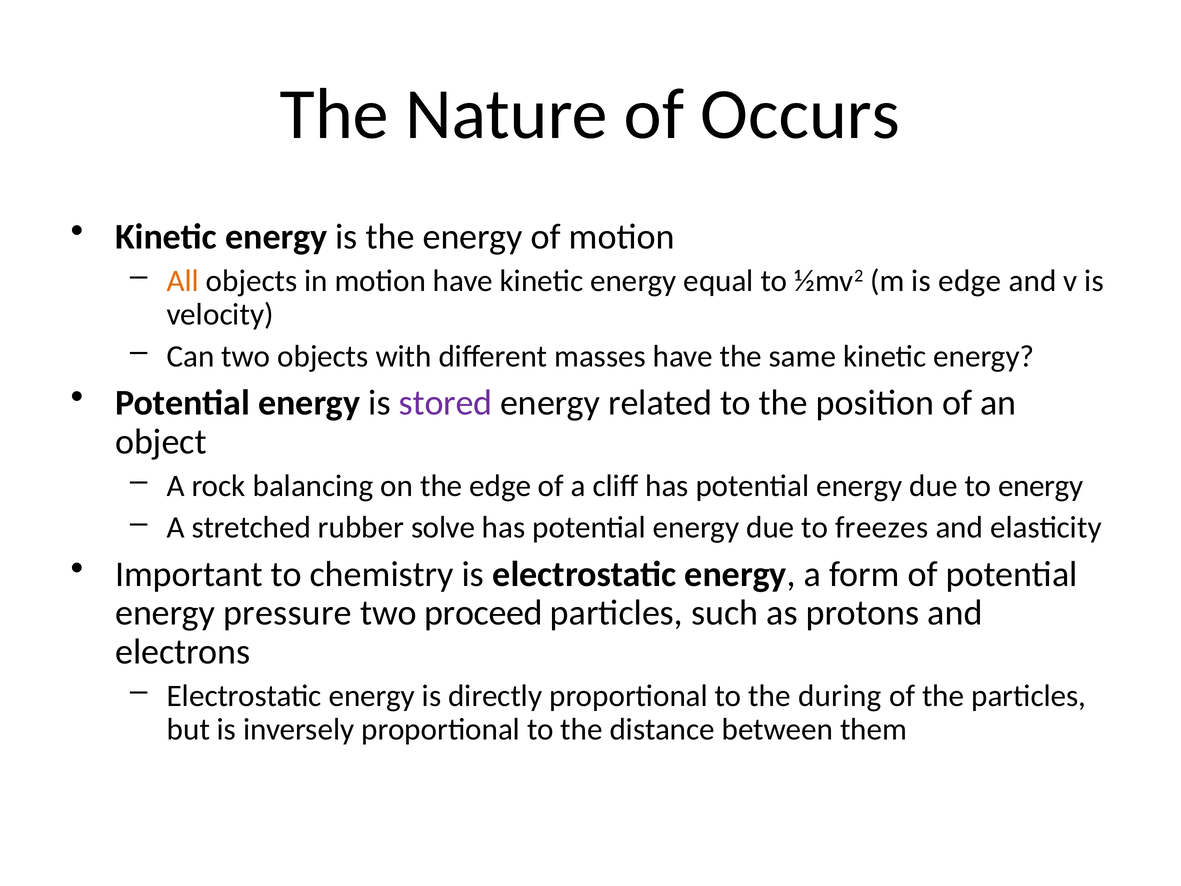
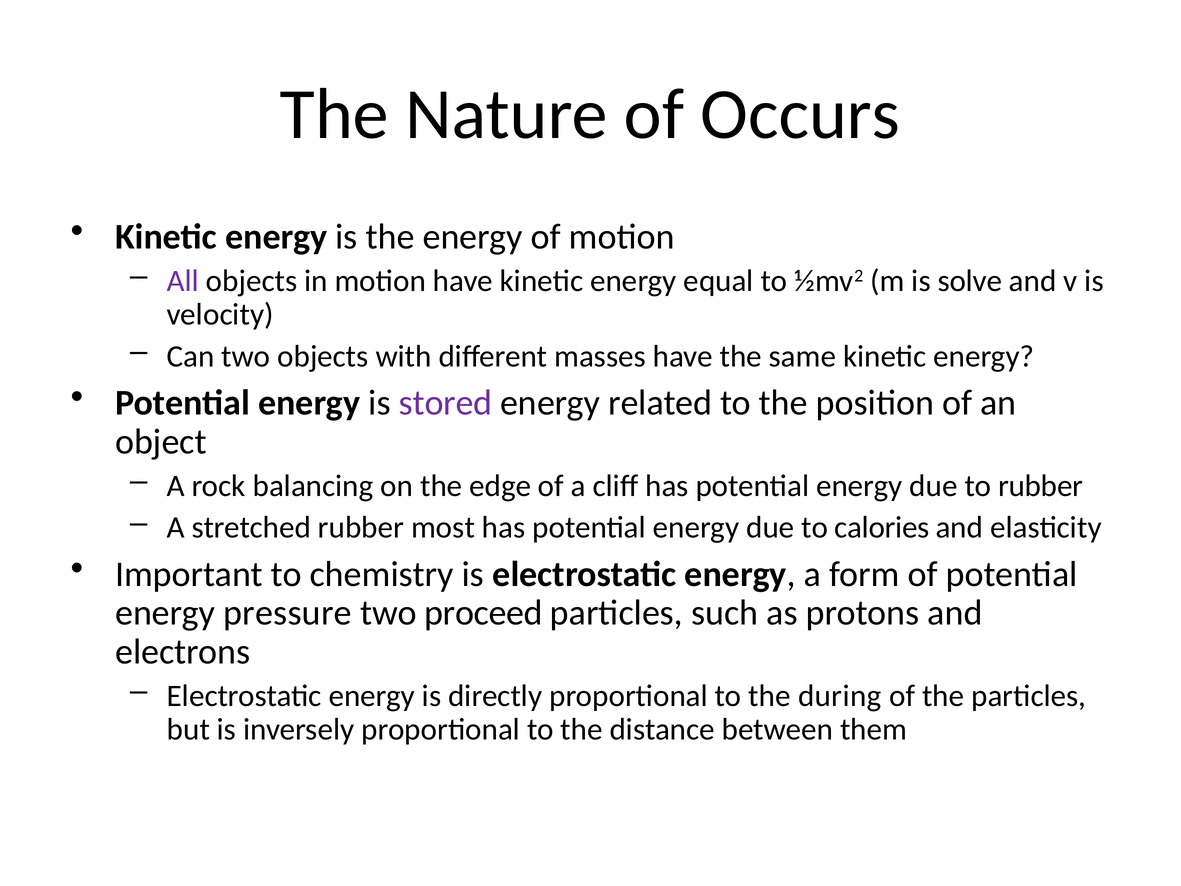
All colour: orange -> purple (183, 281)
is edge: edge -> solve (970, 281)
to energy: energy -> rubber (1041, 486)
solve: solve -> most (443, 528)
freezes: freezes -> calories (882, 528)
